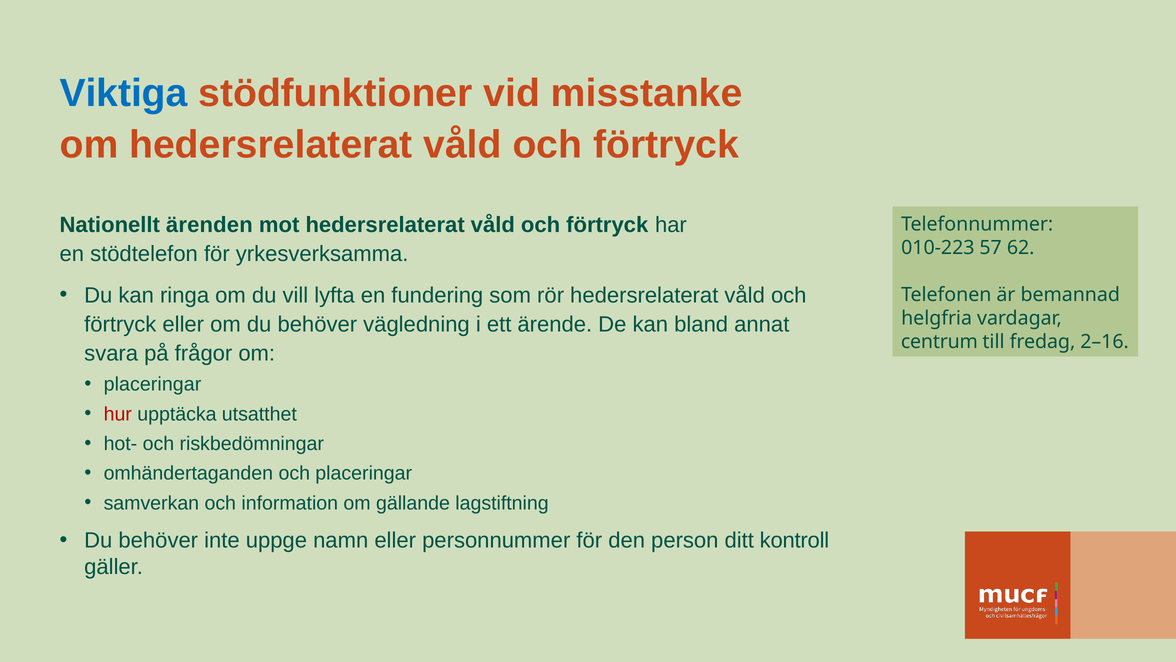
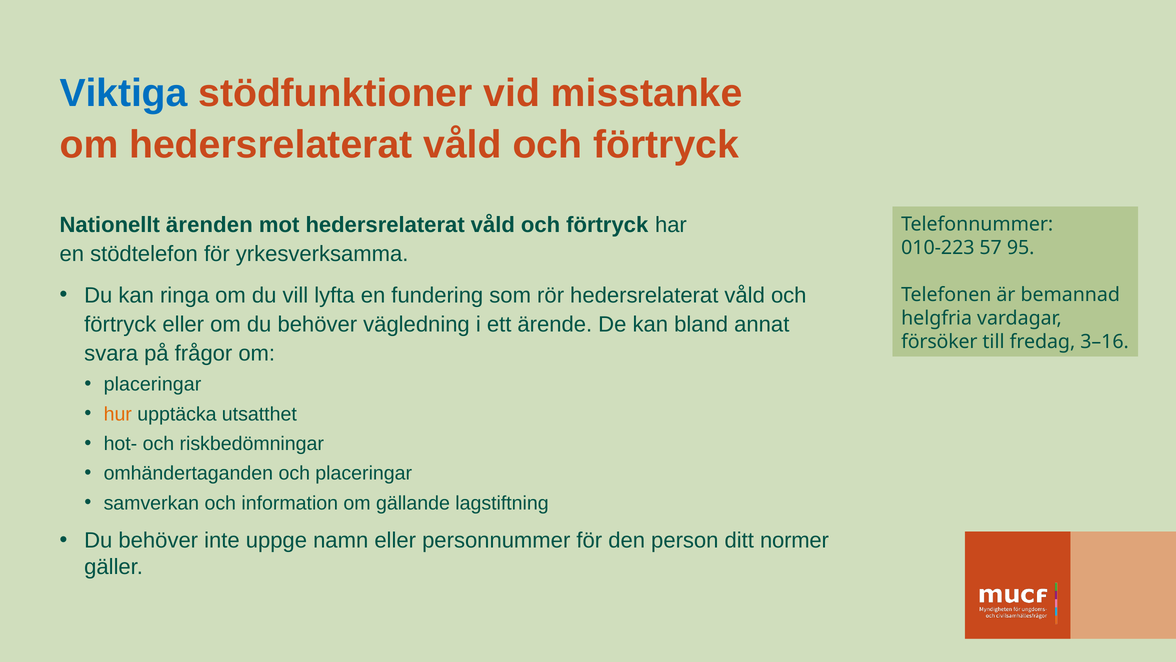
62: 62 -> 95 (1021, 247)
centrum: centrum -> försöker (939, 341)
2–16: 2–16 -> 3–16 (1105, 341)
hur colour: red -> orange (118, 414)
kontroll: kontroll -> normer (794, 540)
